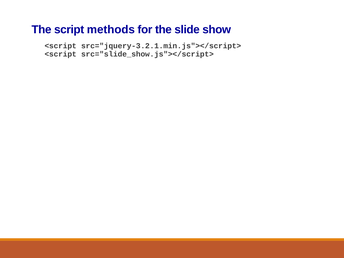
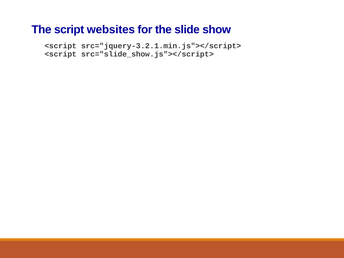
methods: methods -> websites (111, 29)
